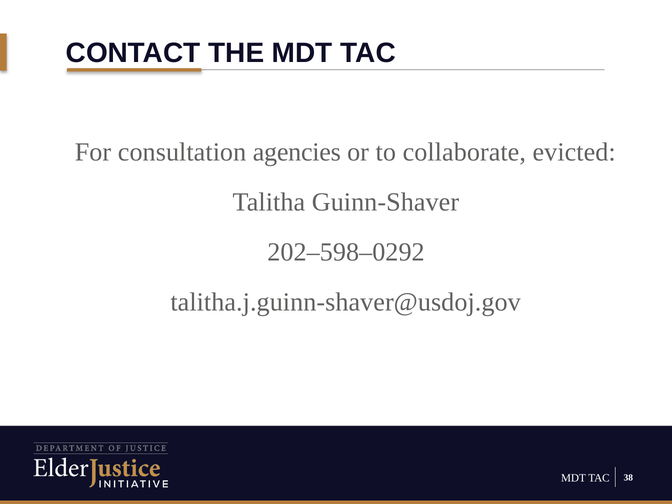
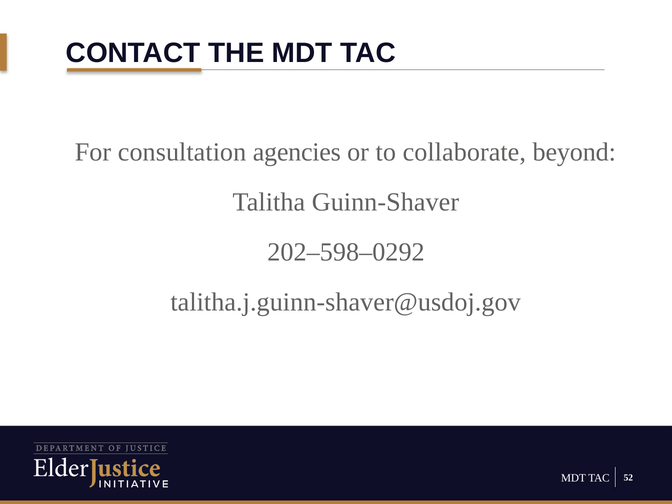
evicted: evicted -> beyond (574, 152)
38: 38 -> 52 (628, 478)
